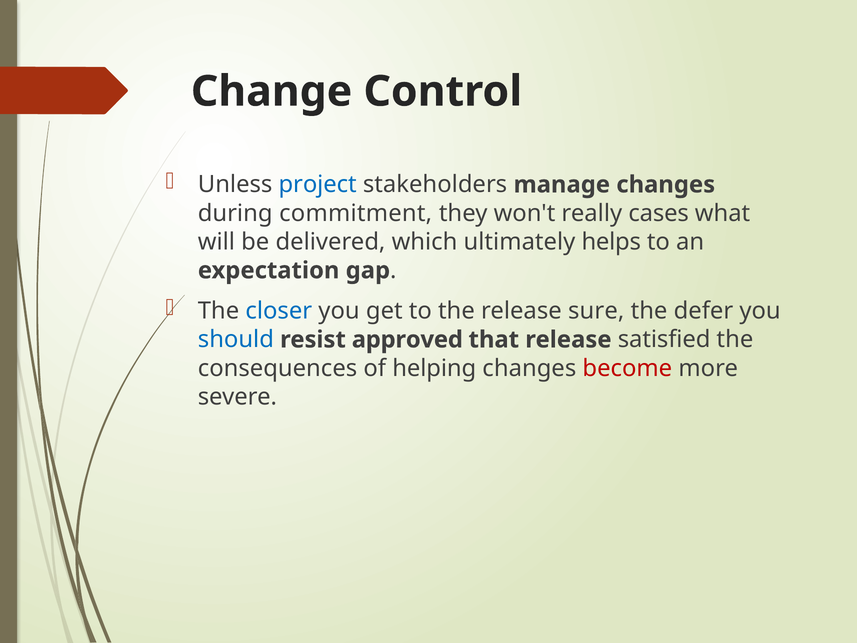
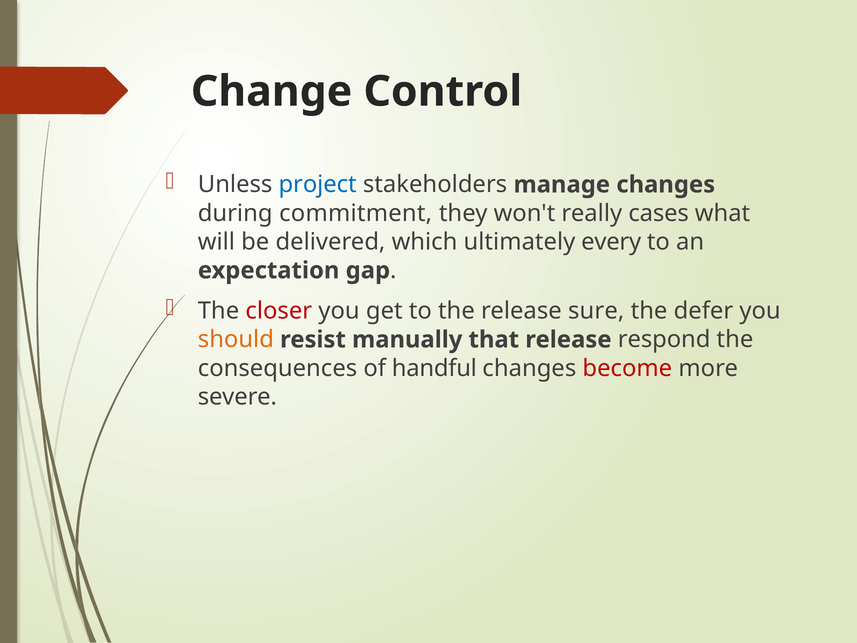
helps: helps -> every (611, 242)
closer colour: blue -> red (279, 311)
should colour: blue -> orange (236, 339)
approved: approved -> manually (407, 339)
satisfied: satisfied -> respond (664, 339)
helping: helping -> handful (434, 368)
